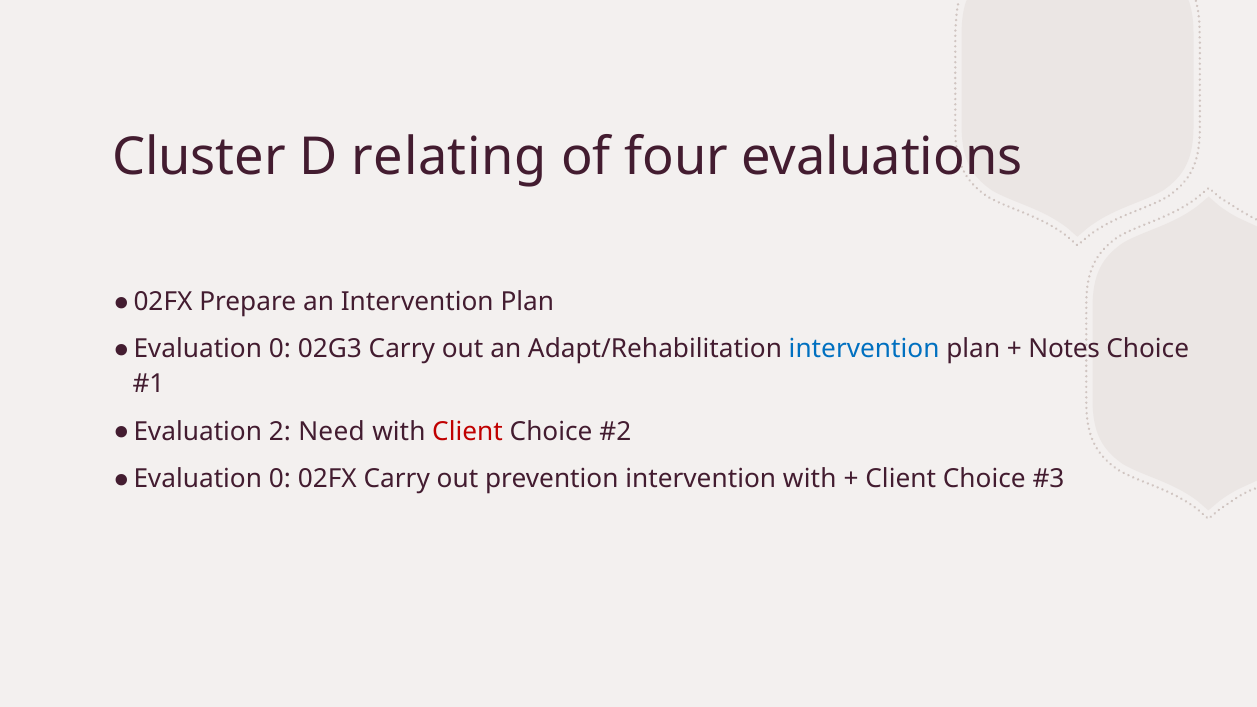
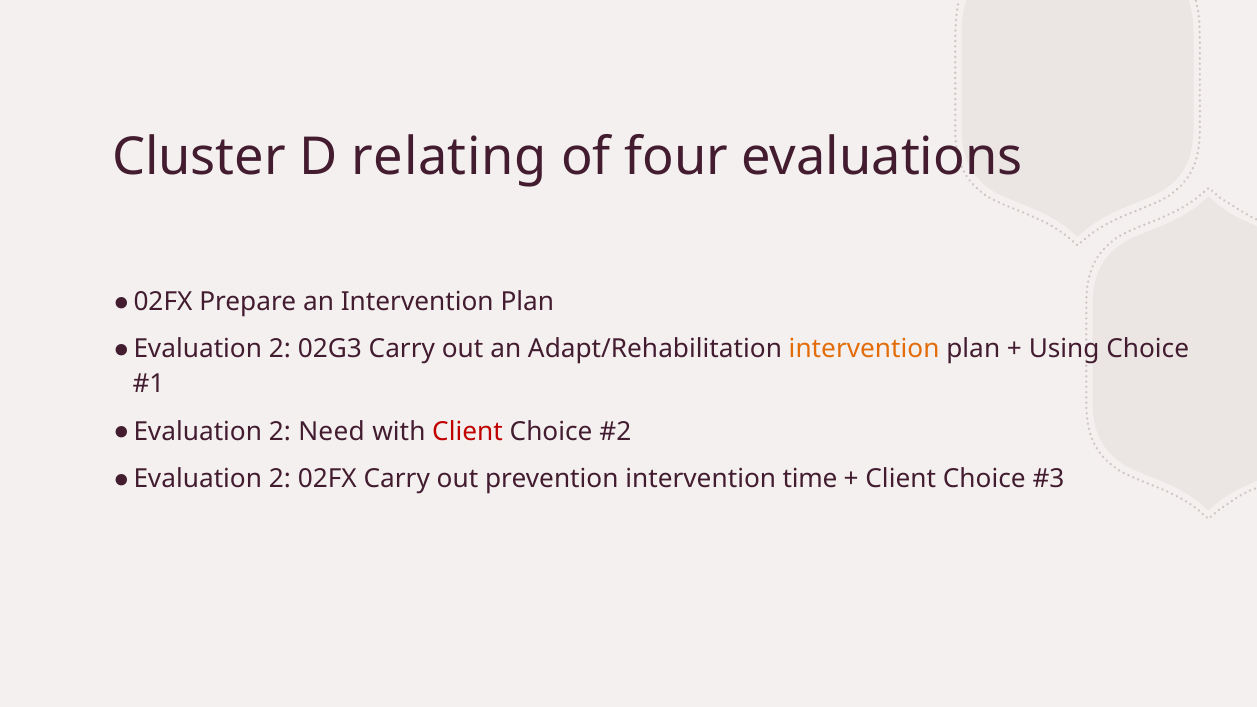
0: 0 -> 2 (280, 349)
intervention colour: blue -> orange (864, 349)
Notes: Notes -> Using (1064, 349)
0: 0 -> 2 (280, 479)
intervention with: with -> time (810, 479)
